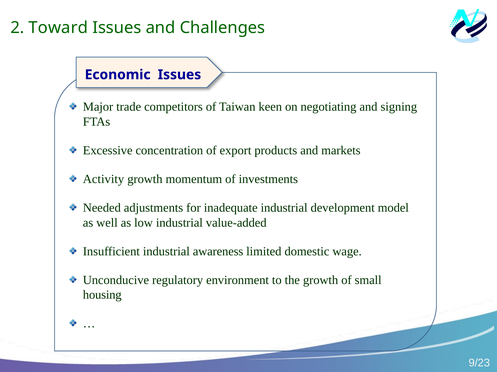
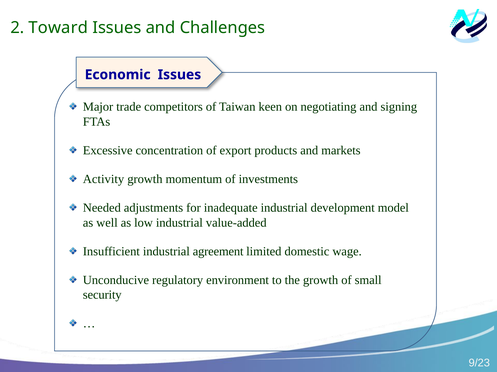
awareness: awareness -> agreement (218, 252)
housing: housing -> security (102, 295)
